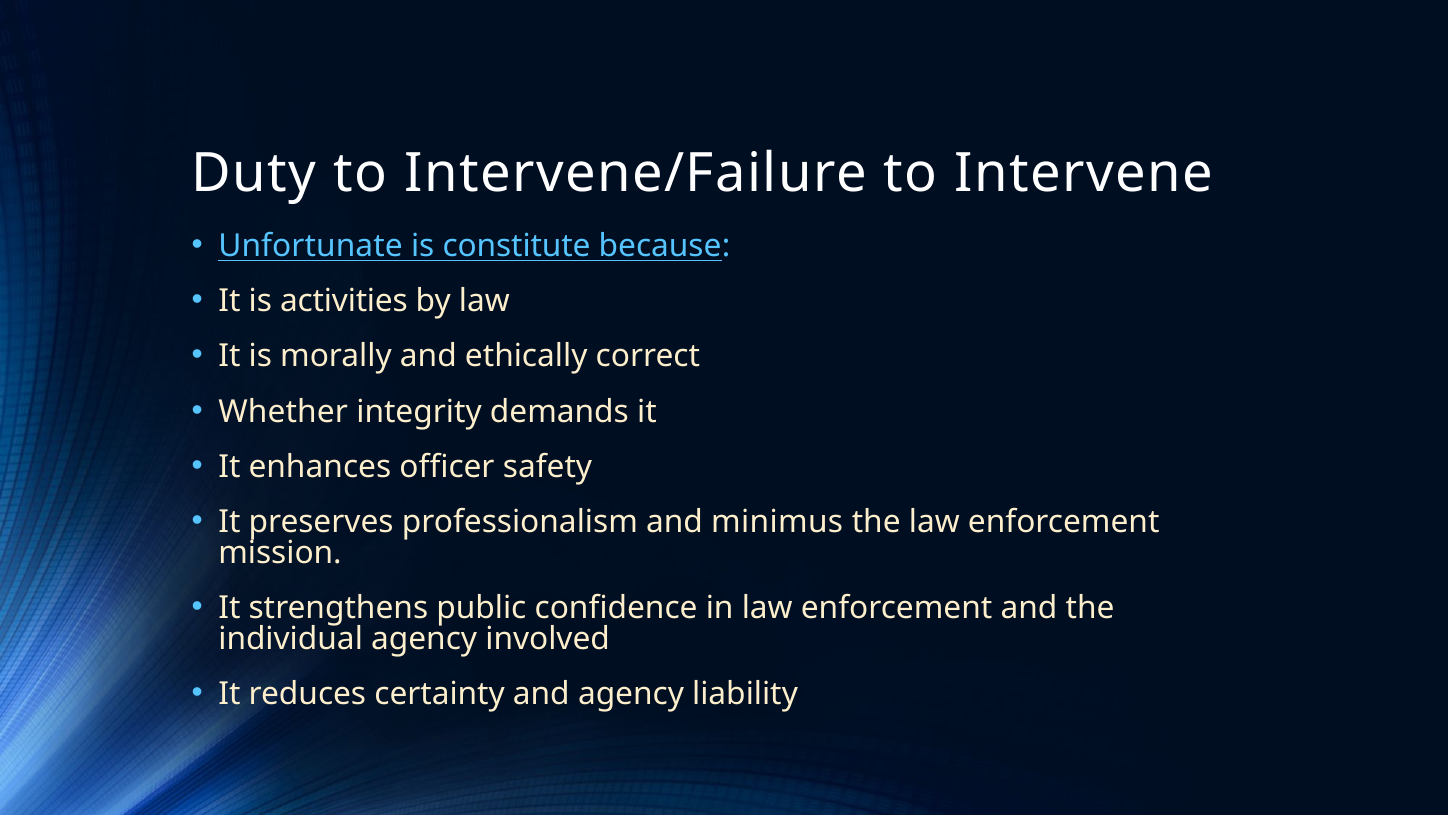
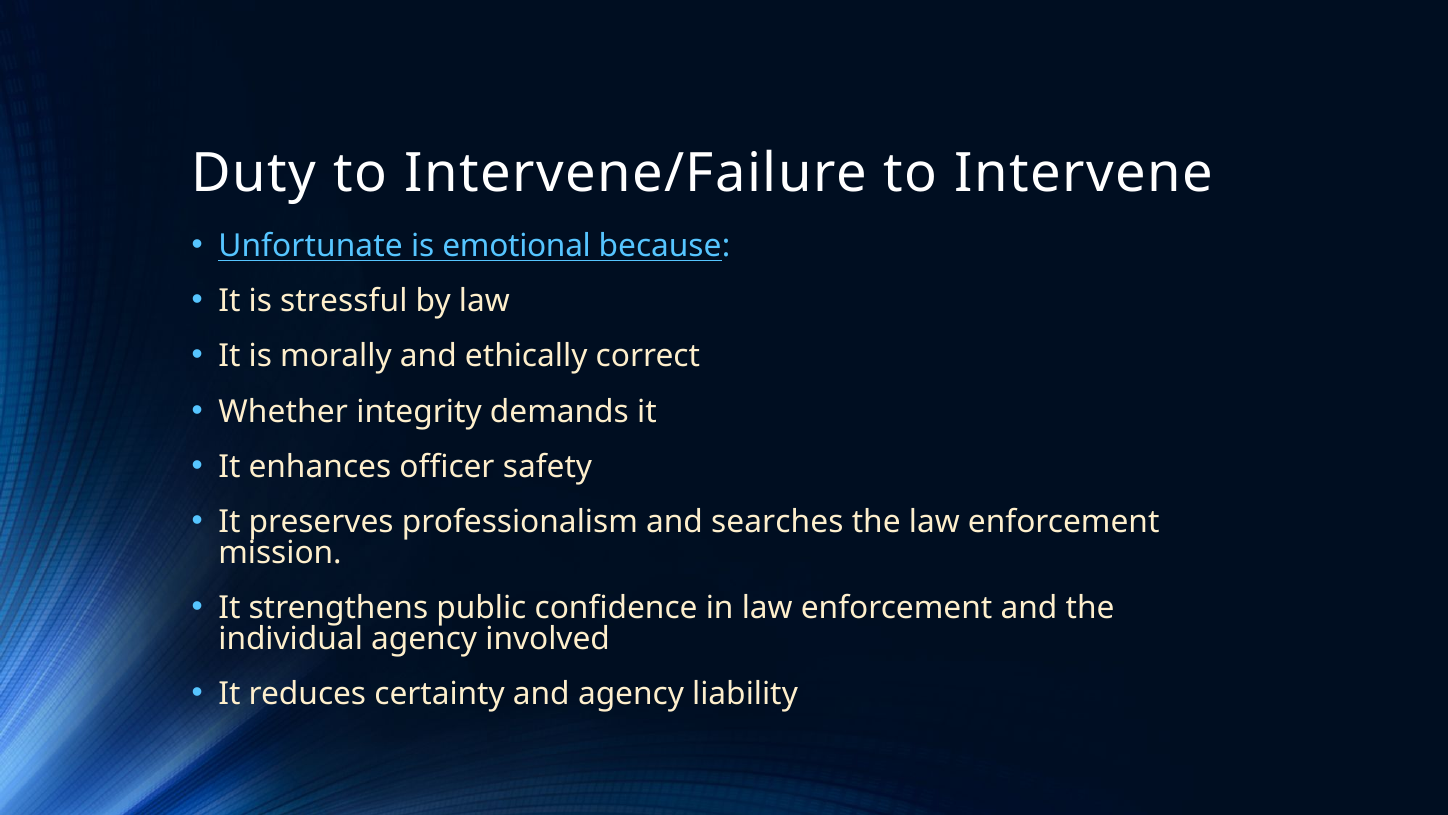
constitute: constitute -> emotional (517, 246)
activities: activities -> stressful (344, 301)
minimus: minimus -> searches (777, 522)
